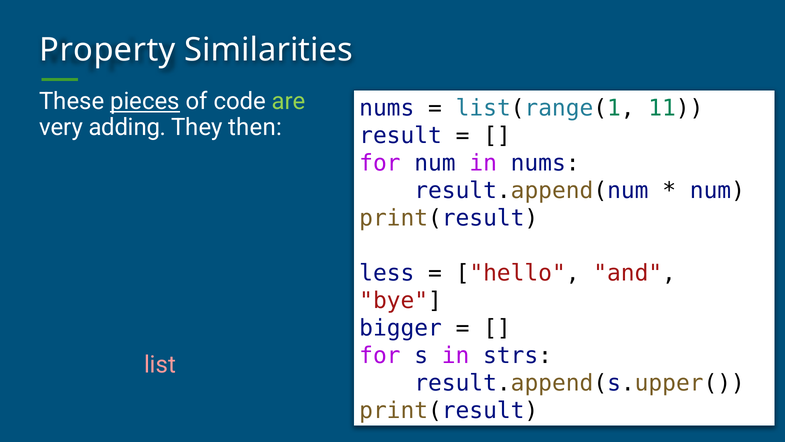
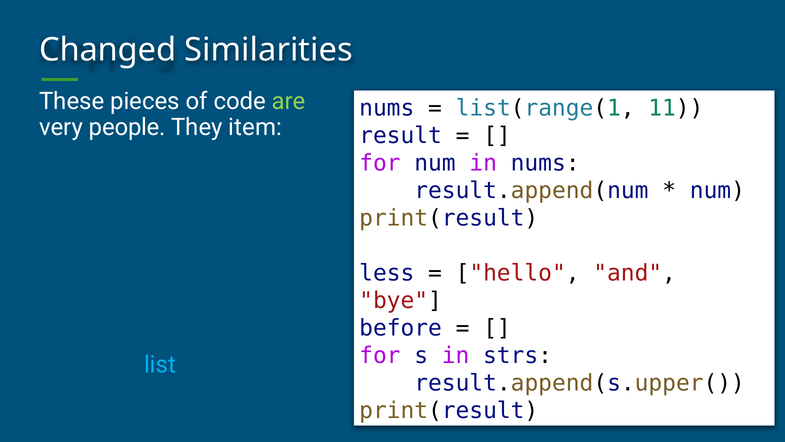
Property: Property -> Changed (108, 50)
pieces underline: present -> none (145, 101)
adding: adding -> people (127, 127)
then: then -> item (255, 127)
bigger: bigger -> before (401, 328)
list colour: pink -> light blue (160, 364)
